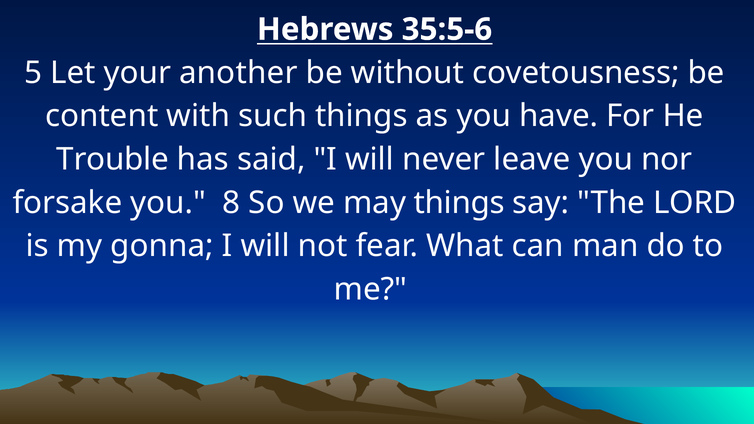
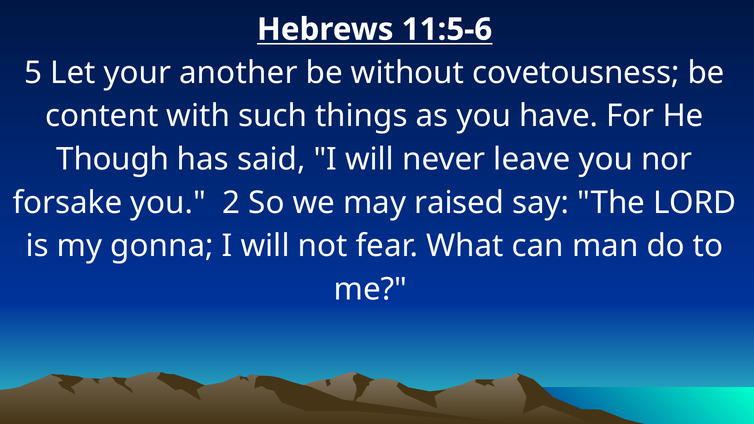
35:5-6: 35:5-6 -> 11:5-6 (447, 29)
Trouble: Trouble -> Though (113, 159)
8: 8 -> 2 (231, 203)
may things: things -> raised (459, 203)
